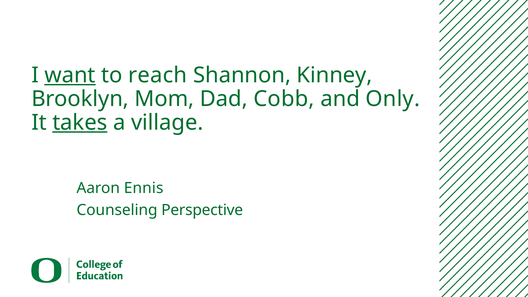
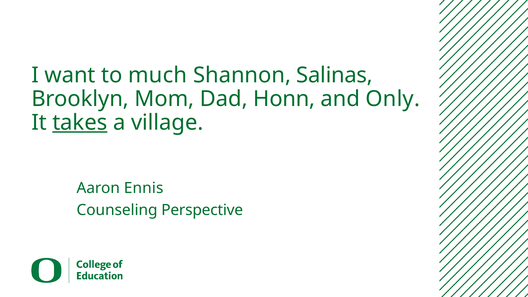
want underline: present -> none (70, 75)
reach: reach -> much (158, 75)
Kinney: Kinney -> Salinas (335, 75)
Cobb: Cobb -> Honn (284, 99)
